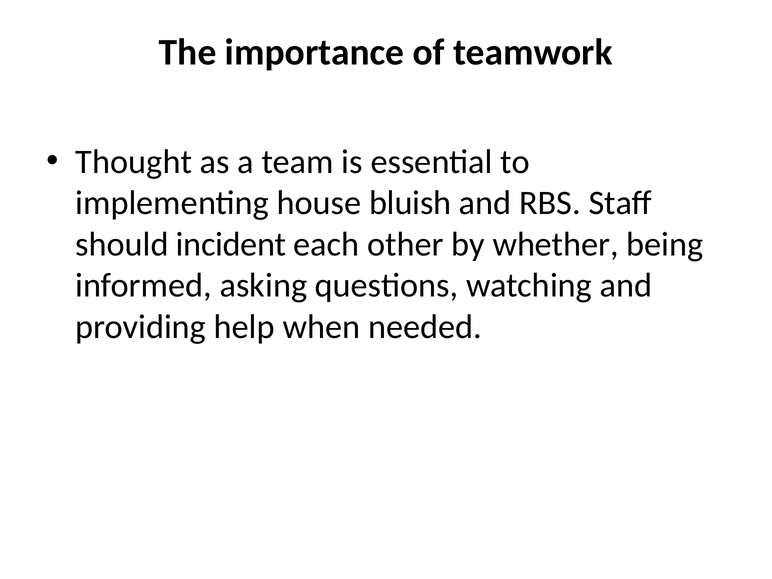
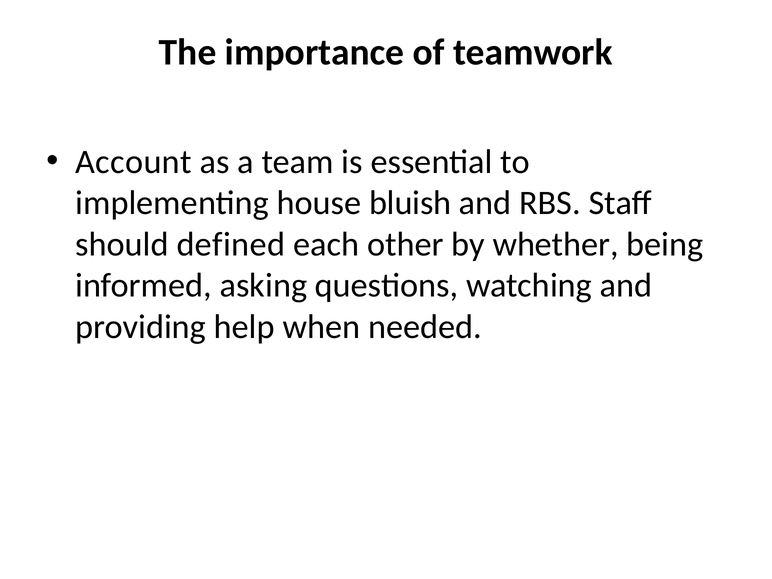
Thought: Thought -> Account (134, 162)
incident: incident -> defined (231, 244)
